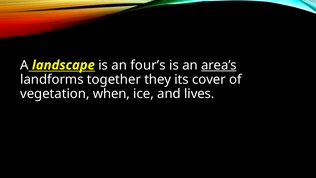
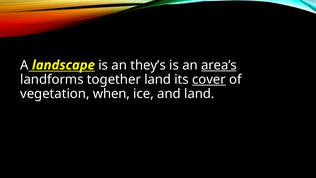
four’s: four’s -> they’s (148, 65)
together they: they -> land (158, 79)
cover underline: none -> present (209, 79)
and lives: lives -> land (199, 94)
